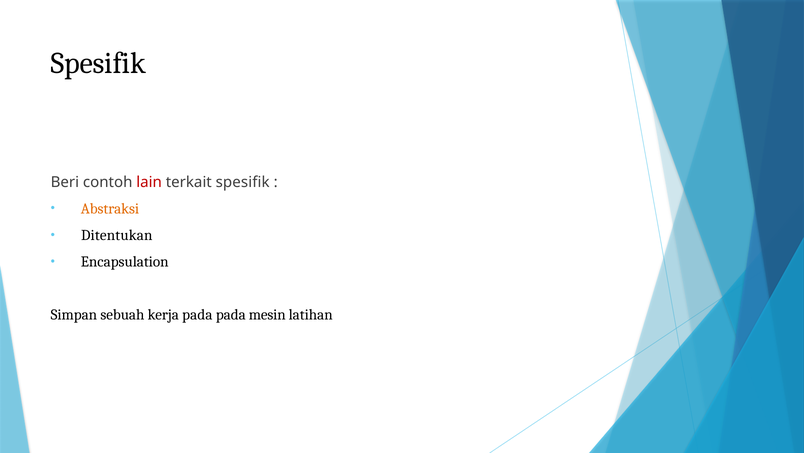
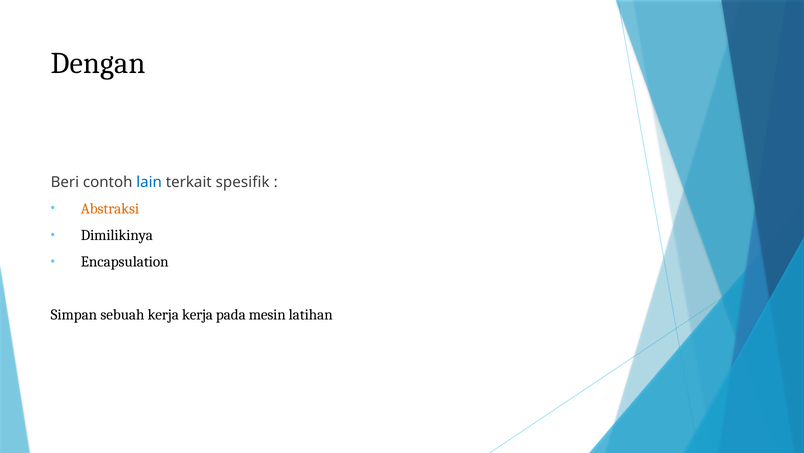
Spesifik: Spesifik -> Dengan (98, 63)
lain colour: red -> blue (149, 182)
Ditentukan: Ditentukan -> Dimilikinya (117, 235)
kerja pada: pada -> kerja (197, 314)
